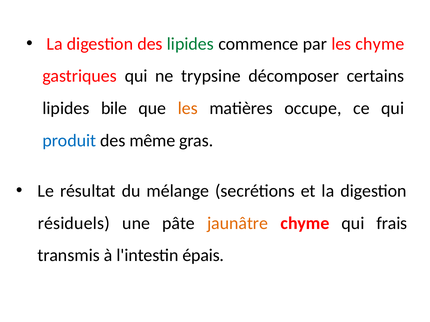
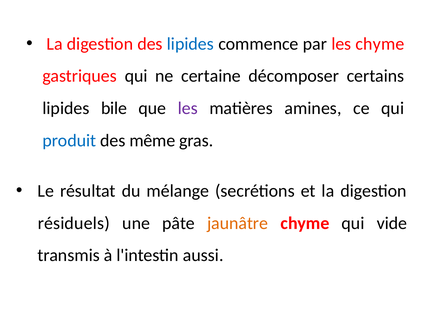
lipides colour: green -> blue (190, 44)
trypsine: trypsine -> certaine (211, 76)
les colour: orange -> purple (188, 108)
occupe: occupe -> amines (313, 108)
frais: frais -> vide (392, 223)
épais: épais -> aussi (203, 256)
